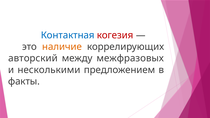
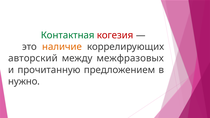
Контактная colour: blue -> green (68, 35)
несколькими: несколькими -> прочитанную (49, 70)
факты: факты -> нужно (24, 82)
